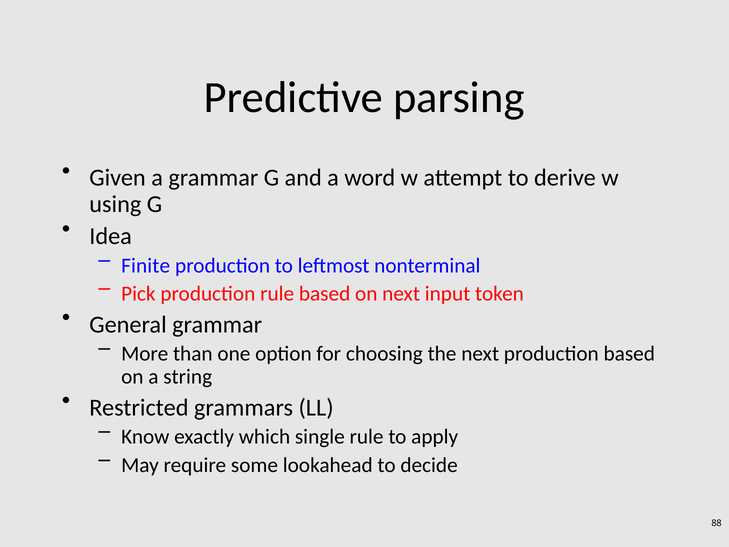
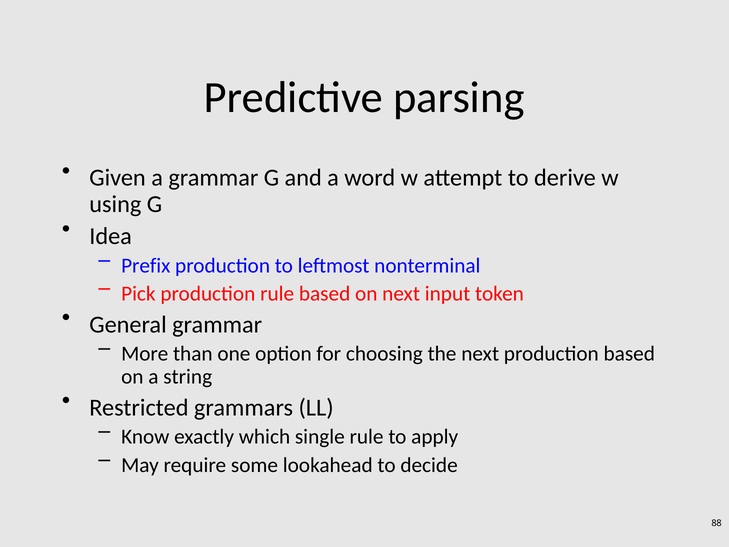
Finite: Finite -> Prefix (146, 265)
